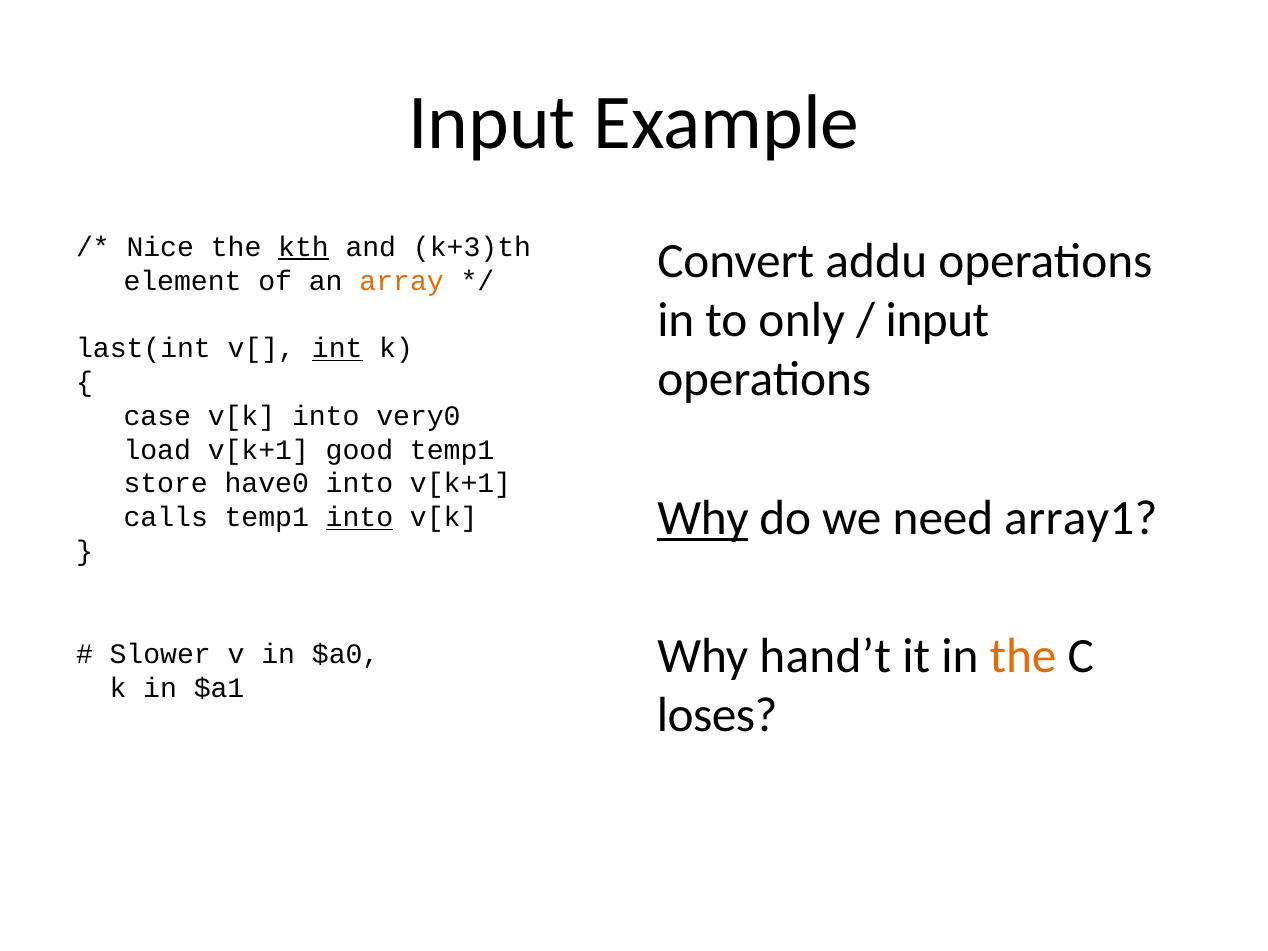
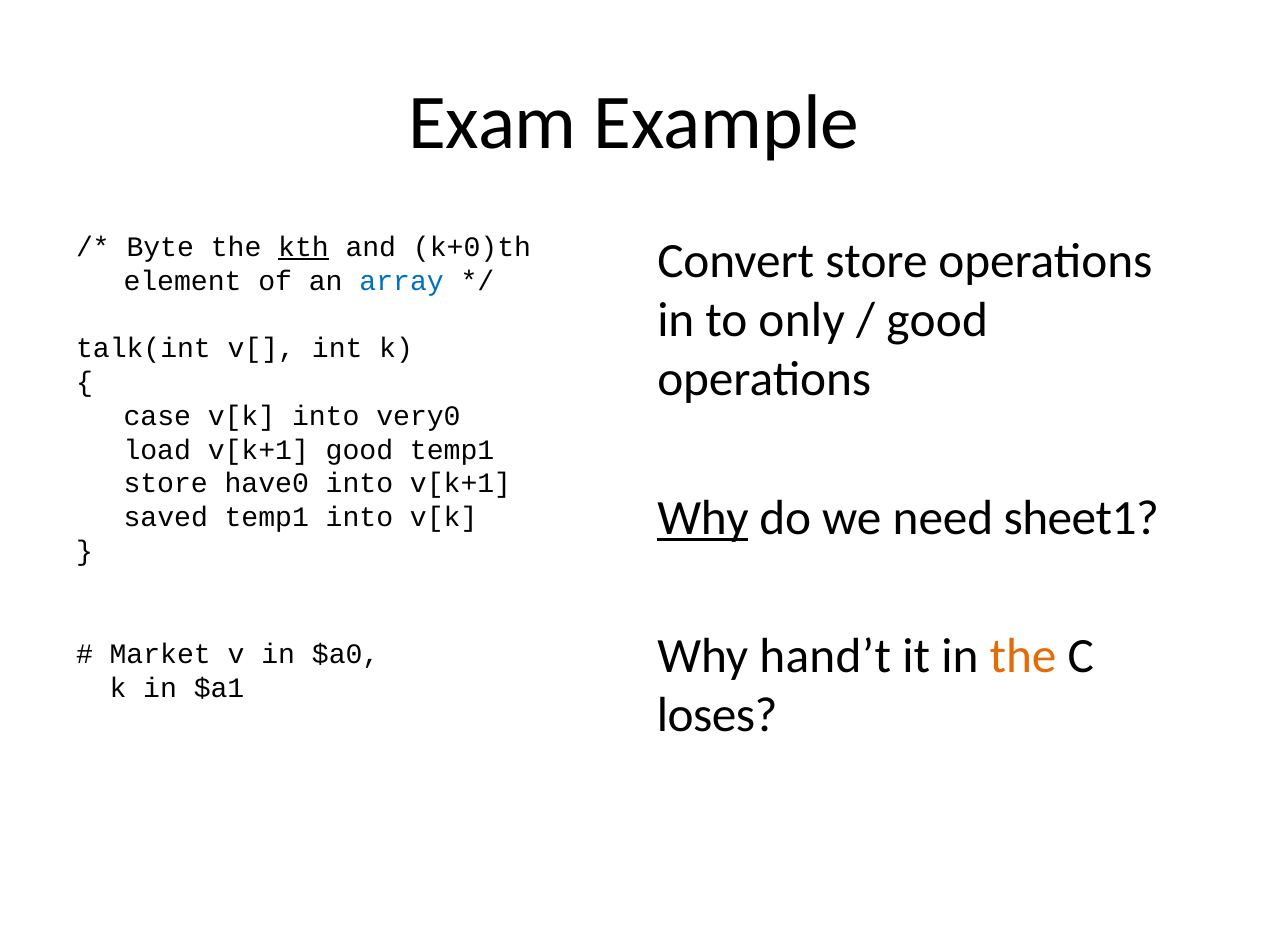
Input: Input -> Exam (492, 123)
Nice: Nice -> Byte (160, 247)
k+3)th: k+3)th -> k+0)th (472, 247)
Convert addu: addu -> store (877, 261)
array colour: orange -> blue (402, 281)
input: input -> good (937, 320)
last(int: last(int -> talk(int (143, 348)
int underline: present -> none (337, 348)
array1: array1 -> sheet1 (1081, 518)
calls: calls -> saved (166, 517)
into underline: present -> none (359, 517)
Slower: Slower -> Market (160, 654)
